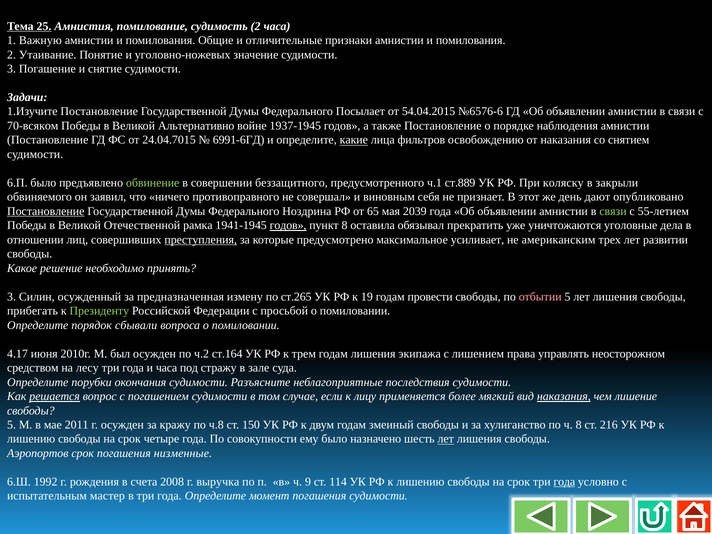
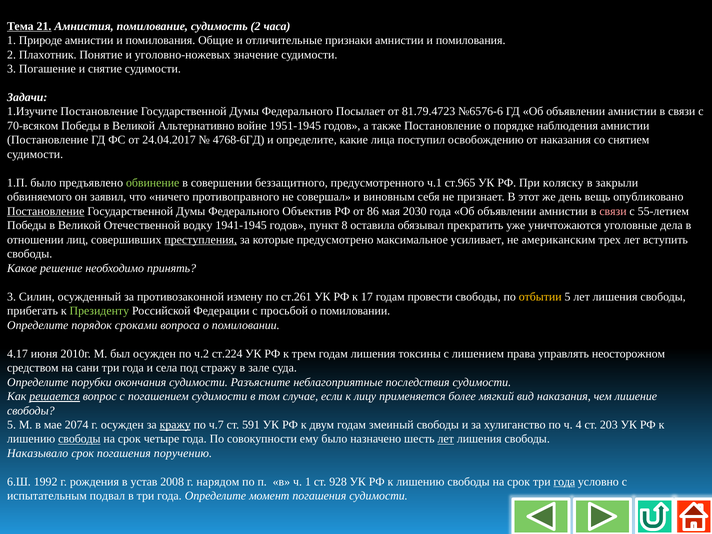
25: 25 -> 21 (44, 26)
Важную: Важную -> Природе (40, 40)
Утаивание: Утаивание -> Плахотник (48, 55)
54.04.2015: 54.04.2015 -> 81.79.4723 (429, 112)
1937-1945: 1937-1945 -> 1951-1945 (295, 126)
24.04.7015: 24.04.7015 -> 24.04.2017 (169, 140)
6991-6ГД: 6991-6ГД -> 4768-6ГД (239, 140)
какие underline: present -> none (354, 140)
фильтров: фильтров -> поступил (421, 140)
6.П: 6.П -> 1.П (17, 183)
ст.889: ст.889 -> ст.965 (460, 183)
дают: дают -> вещь (597, 197)
Ноздрина: Ноздрина -> Объектив (307, 211)
65: 65 -> 86 (373, 211)
2039: 2039 -> 2030 (415, 211)
связи colour: light green -> pink (613, 211)
рамка: рамка -> водку (198, 225)
годов underline: present -> none (288, 225)
развитии: развитии -> вступить (665, 240)
предназначенная: предназначенная -> противозаконной (181, 297)
ст.265: ст.265 -> ст.261 (296, 297)
19: 19 -> 17 (367, 297)
отбытии colour: pink -> yellow (540, 297)
сбывали: сбывали -> сроками (136, 325)
ст.164: ст.164 -> ст.224 (227, 354)
экипажа: экипажа -> токсины (420, 354)
лесу: лесу -> сани (87, 368)
и часа: часа -> села (167, 368)
наказания underline: present -> none (564, 396)
2011: 2011 -> 2074 (77, 425)
кражу underline: none -> present (175, 425)
ч.8: ч.8 -> ч.7 (216, 425)
150: 150 -> 591 (251, 425)
ч 8: 8 -> 4 (579, 425)
216: 216 -> 203 (609, 425)
свободы underline: none -> present (79, 439)
Аэропортов: Аэропортов -> Наказывало (38, 453)
низменные: низменные -> поручению (183, 453)
счета: счета -> устав (144, 482)
выручка: выручка -> нарядом (218, 482)
ч 9: 9 -> 1 (308, 482)
114: 114 -> 928 (338, 482)
мастер: мастер -> подвал (107, 496)
